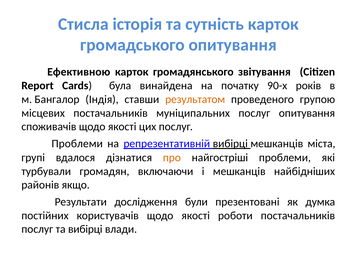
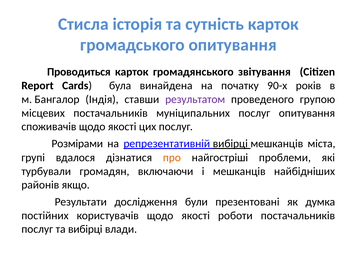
Ефективною: Ефективною -> Проводиться (79, 72)
результатом colour: orange -> purple (195, 99)
Проблеми: Проблеми -> Розмірами (77, 143)
